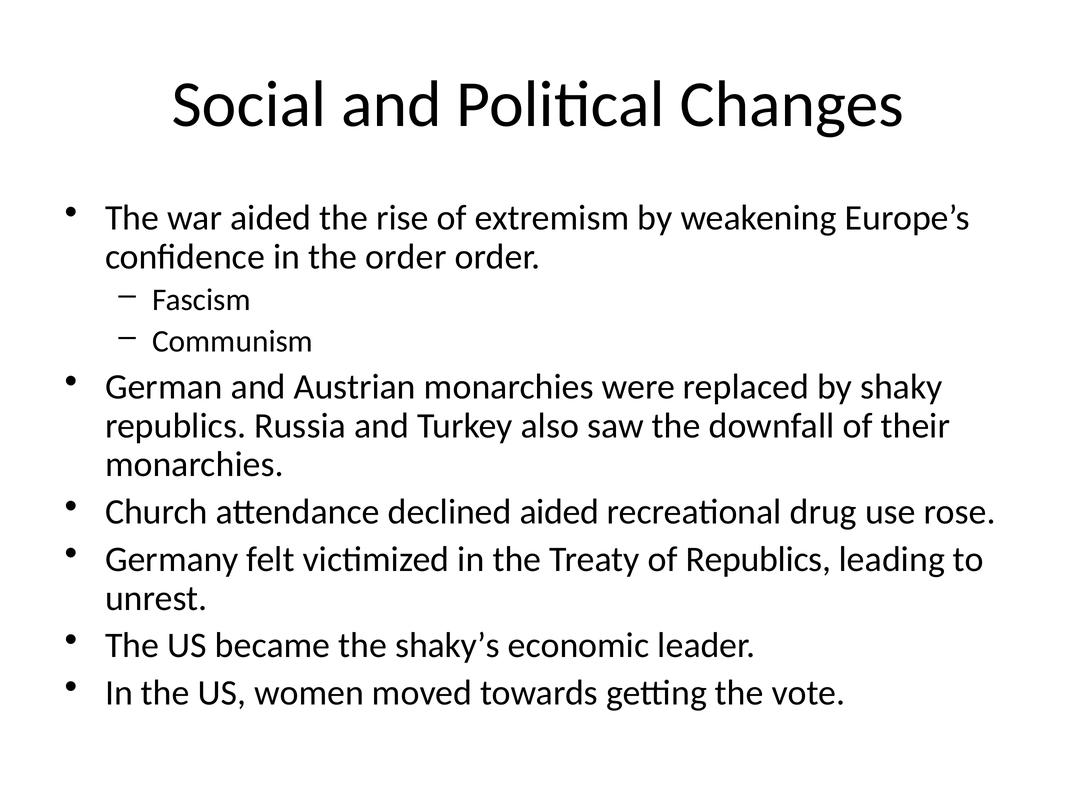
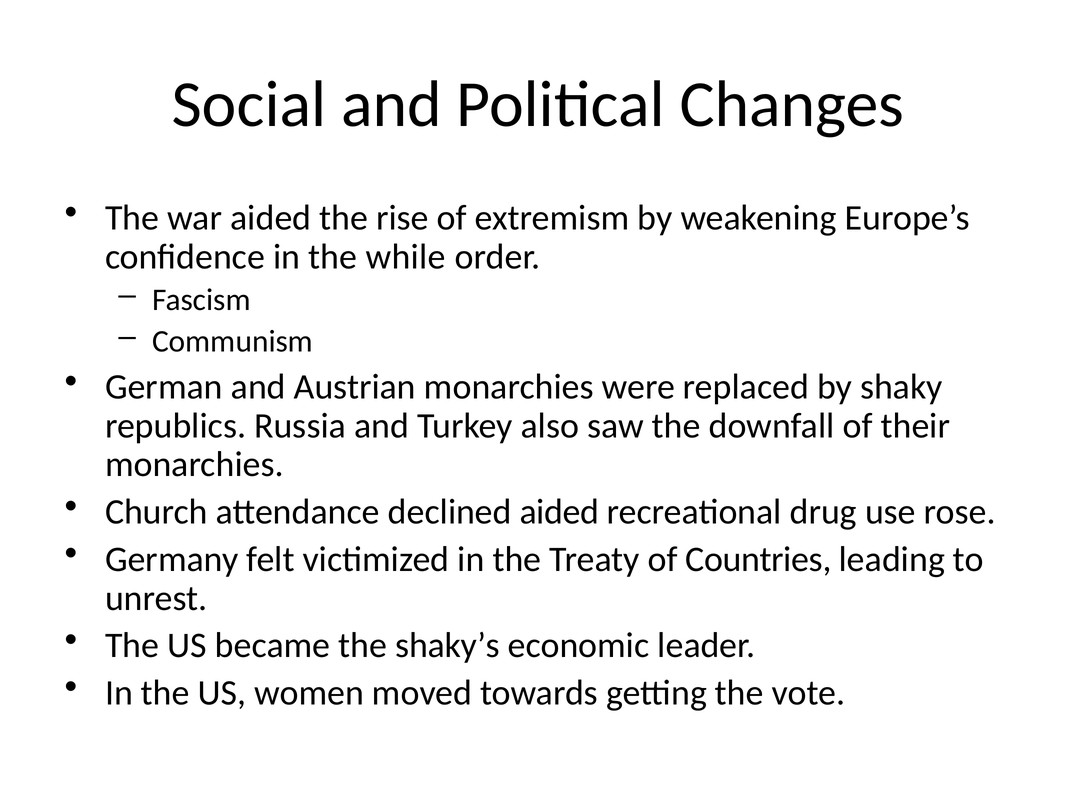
the order: order -> while (406, 257)
of Republics: Republics -> Countries (758, 559)
